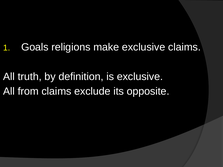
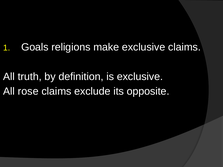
from: from -> rose (28, 91)
